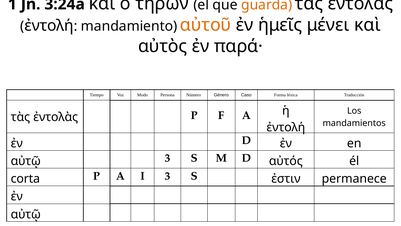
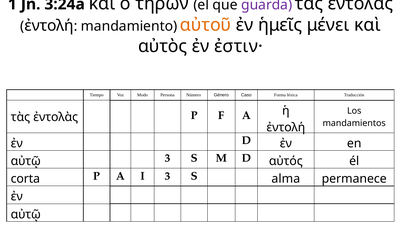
guarda colour: orange -> purple (267, 5)
παρά·: παρά· -> ἐστιν· (238, 46)
ἐστιν: ἐστιν -> alma (286, 178)
